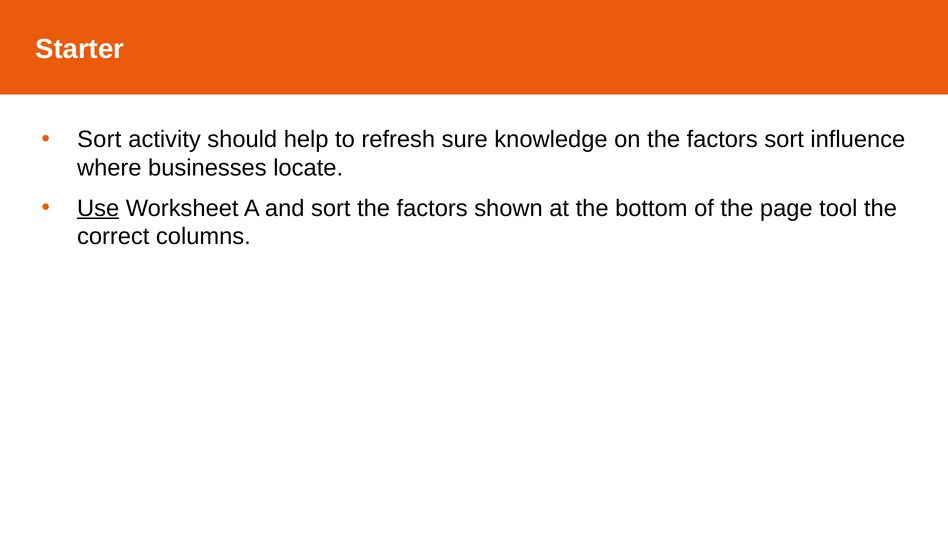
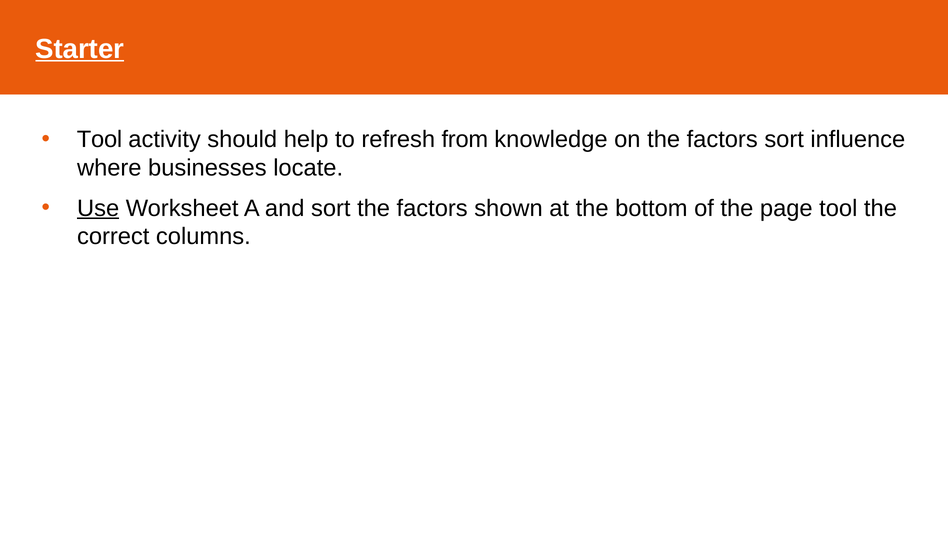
Starter underline: none -> present (80, 49)
Sort: Sort -> Tool (100, 140)
sure: sure -> from (465, 140)
